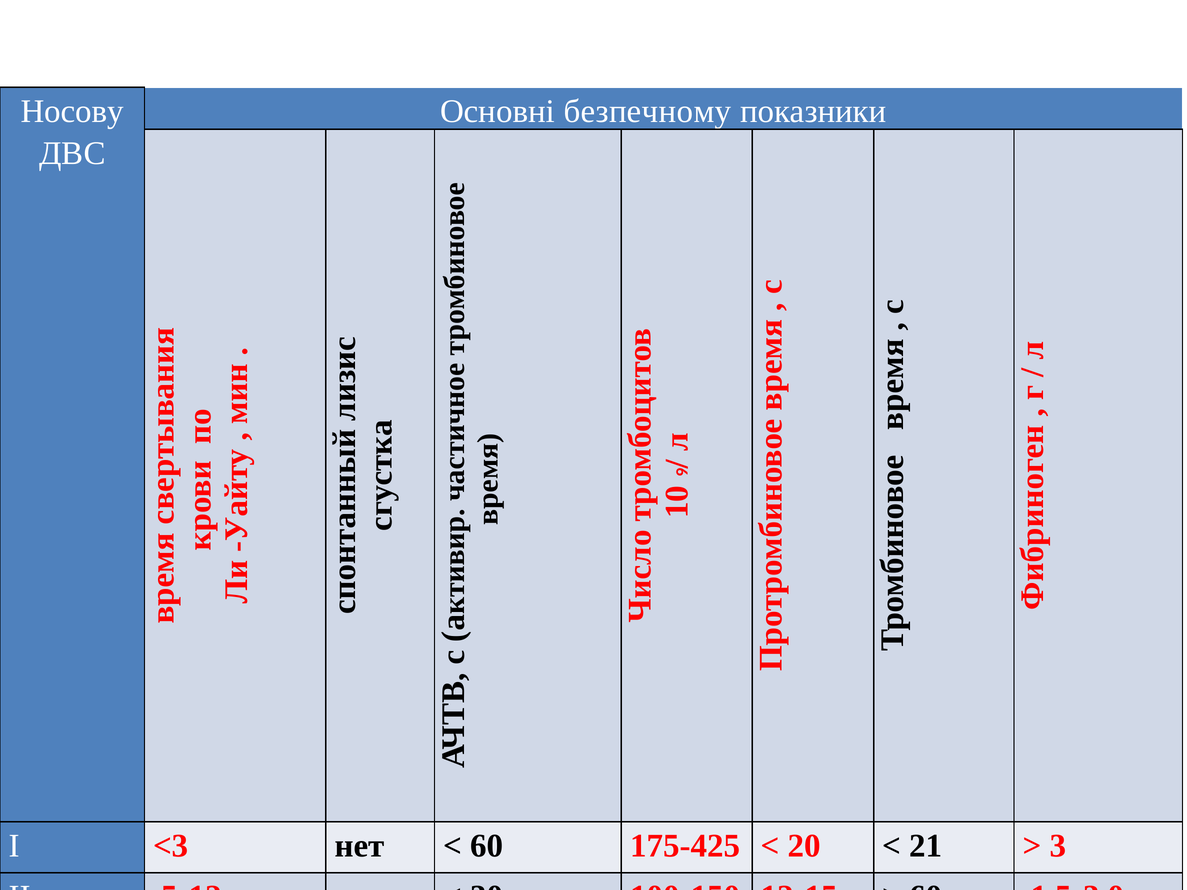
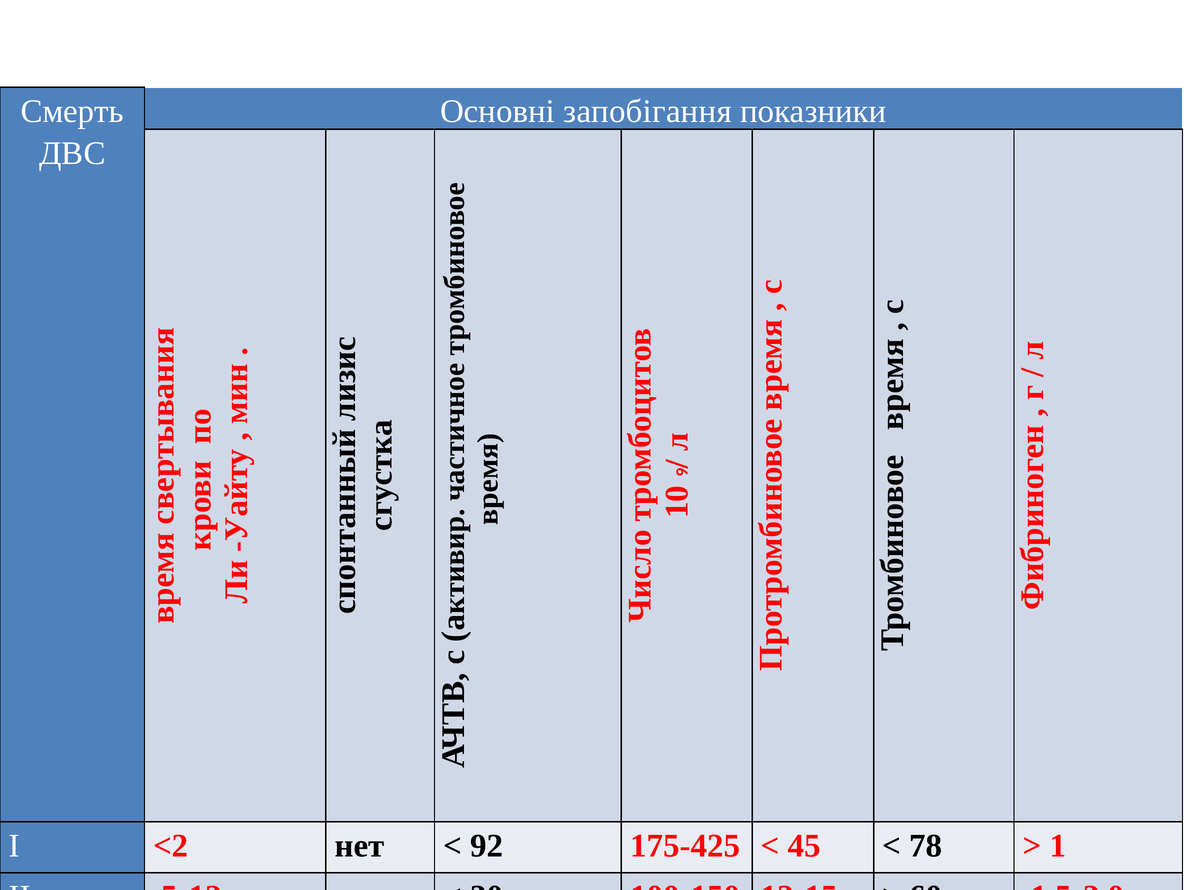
Носову: Носову -> Смерть (72, 111)
безпечному: безпечному -> запобігання (648, 111)
<3: <3 -> <2 (171, 846)
60: 60 -> 92 (487, 846)
20: 20 -> 45 (804, 846)
21: 21 -> 78 (926, 846)
3: 3 -> 1 (1058, 846)
